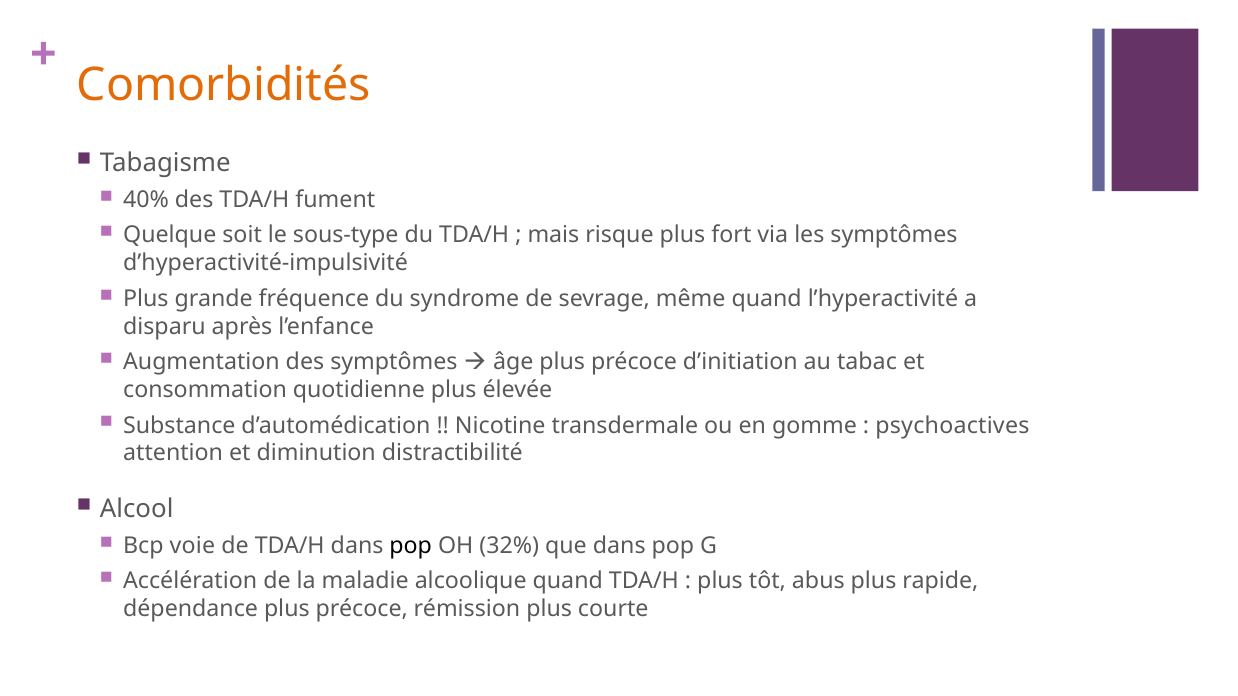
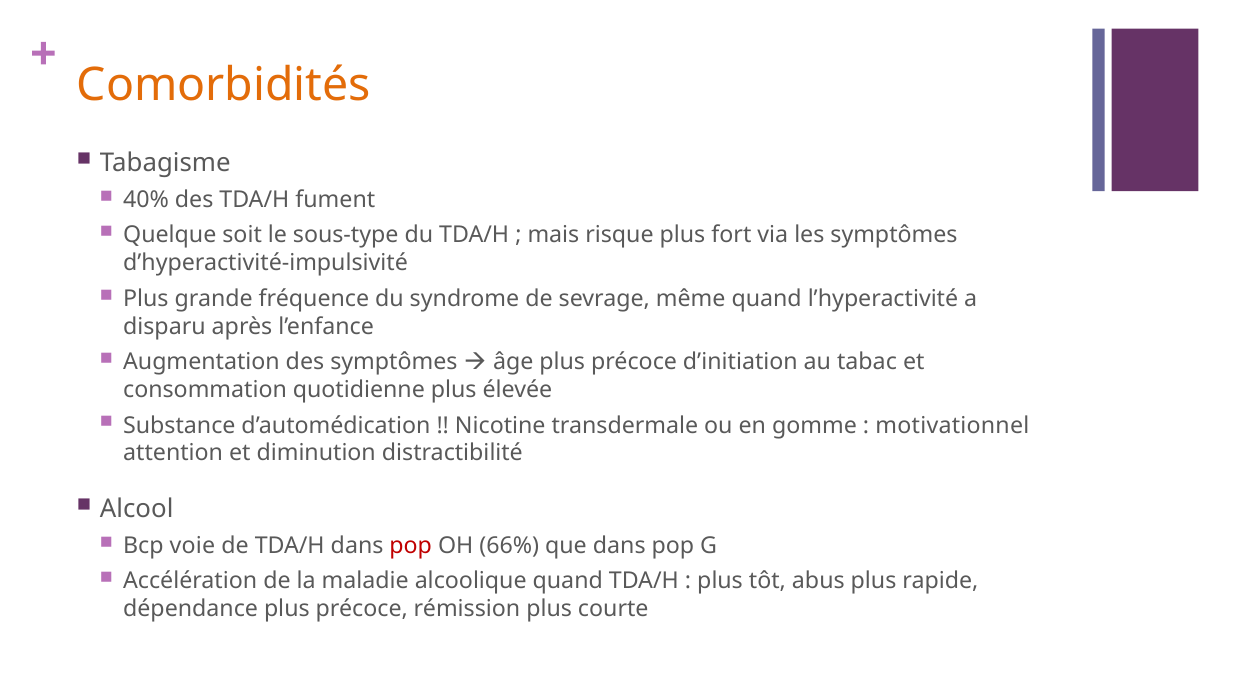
psychoactives: psychoactives -> motivationnel (952, 426)
pop colour: black -> red (411, 546)
32%: 32% -> 66% (509, 546)
